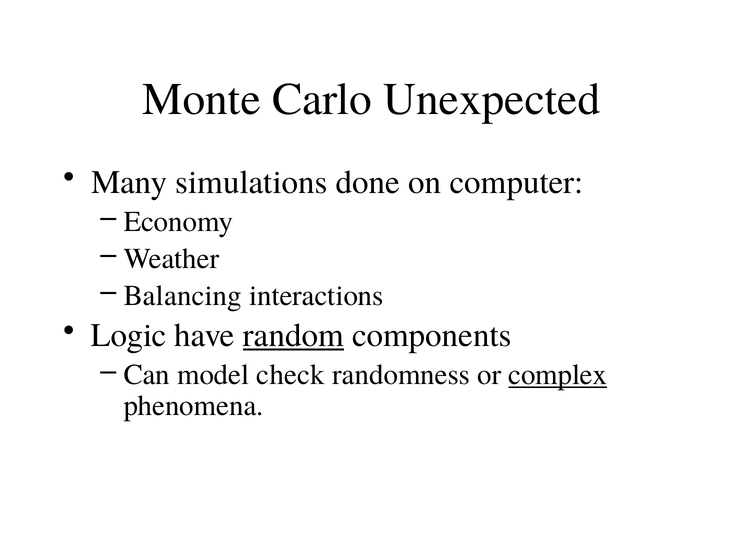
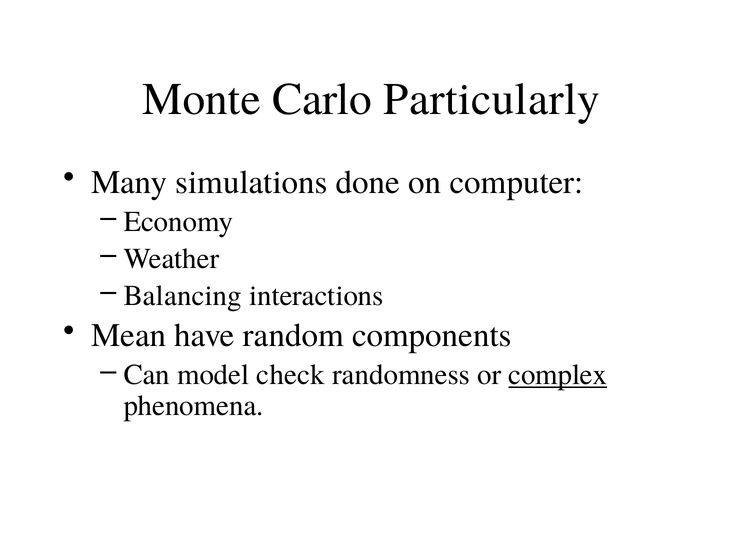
Unexpected: Unexpected -> Particularly (492, 99)
Logic: Logic -> Mean (129, 336)
random underline: present -> none (293, 336)
